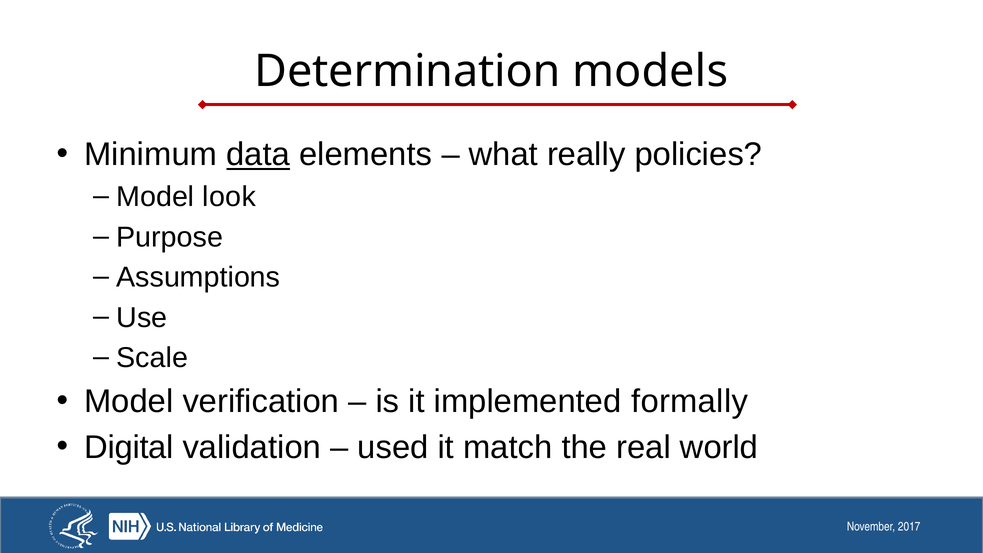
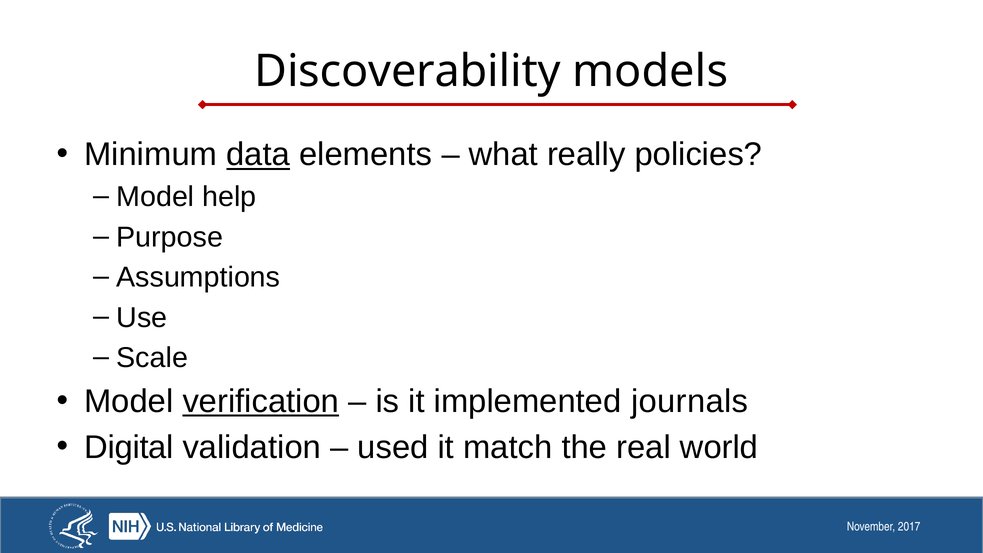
Determination: Determination -> Discoverability (408, 71)
look: look -> help (229, 197)
verification underline: none -> present (261, 401)
formally: formally -> journals (690, 401)
